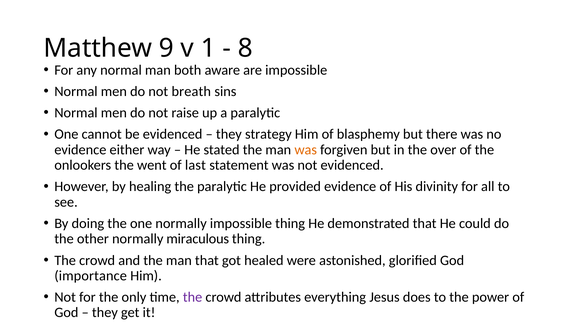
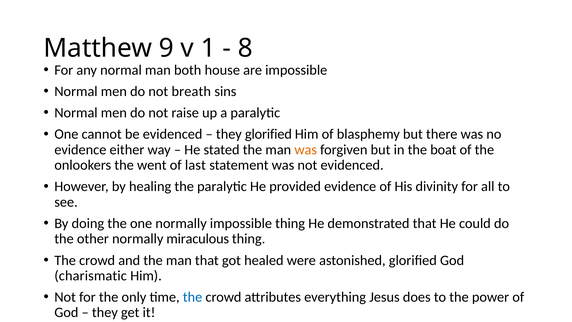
aware: aware -> house (222, 70)
they strategy: strategy -> glorified (268, 134)
over: over -> boat (443, 150)
importance: importance -> charismatic (91, 276)
the colour: purple -> blue (193, 297)
